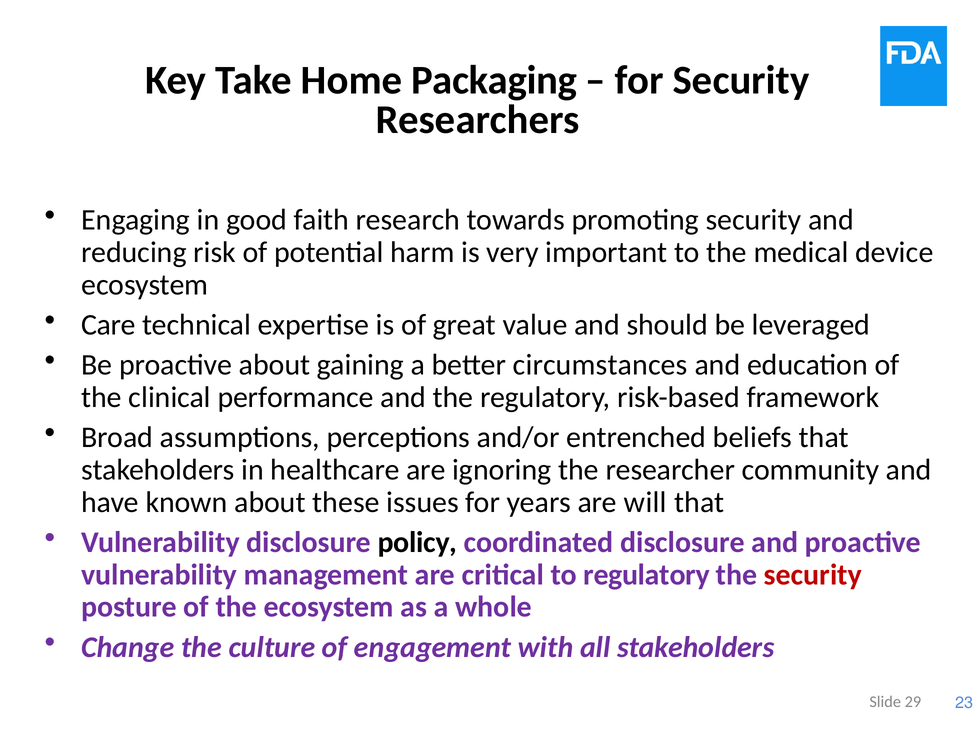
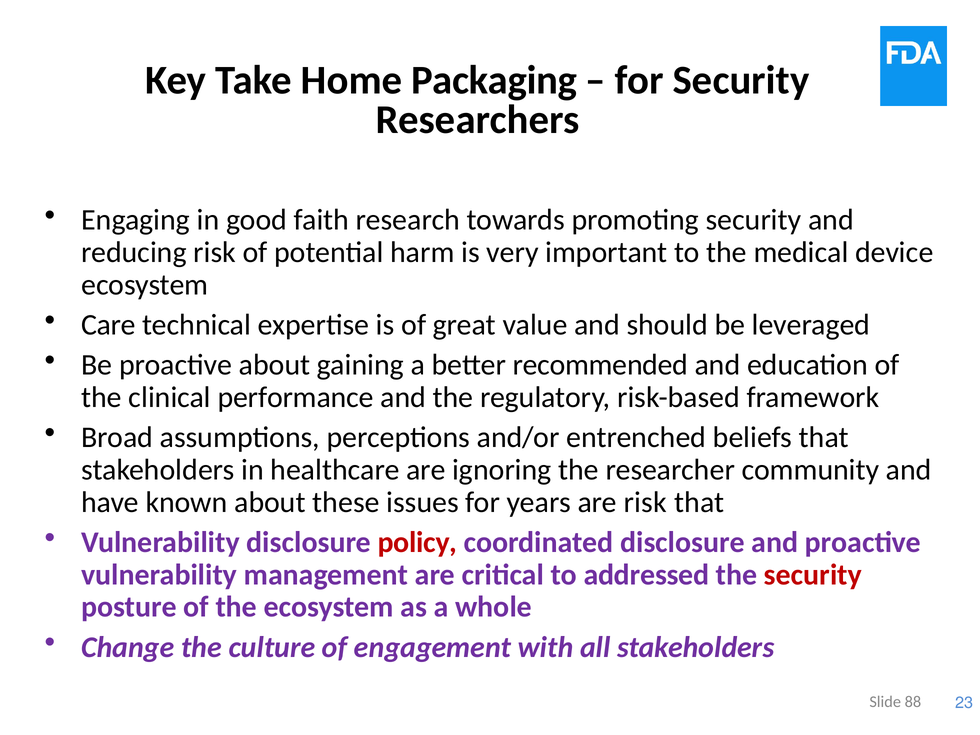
circumstances: circumstances -> recommended (600, 365)
are will: will -> risk (645, 502)
policy colour: black -> red (417, 542)
to regulatory: regulatory -> addressed (646, 575)
29: 29 -> 88 (913, 702)
